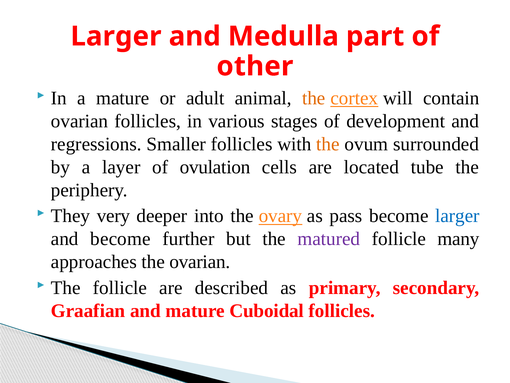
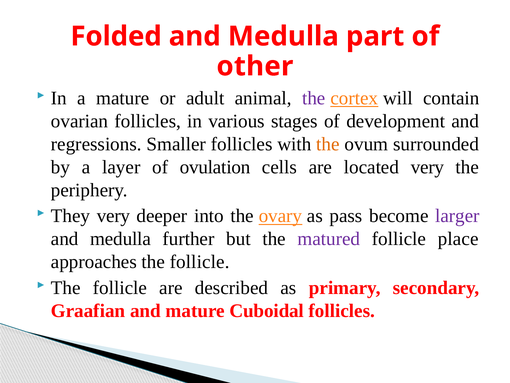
Larger: Larger -> Folded (116, 36)
the colour: orange -> purple (314, 98)
located tube: tube -> very (427, 167)
larger colour: blue -> purple (457, 216)
become: become -> medulla (121, 239)
many: many -> place (458, 239)
approaches the ovarian: ovarian -> follicle (200, 262)
